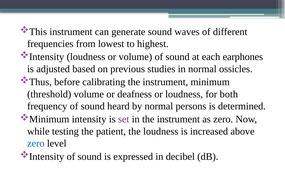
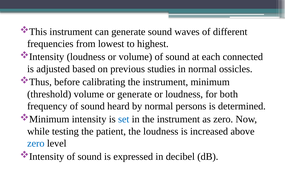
earphones: earphones -> connected (243, 57)
or deafness: deafness -> generate (135, 94)
set colour: purple -> blue (124, 119)
